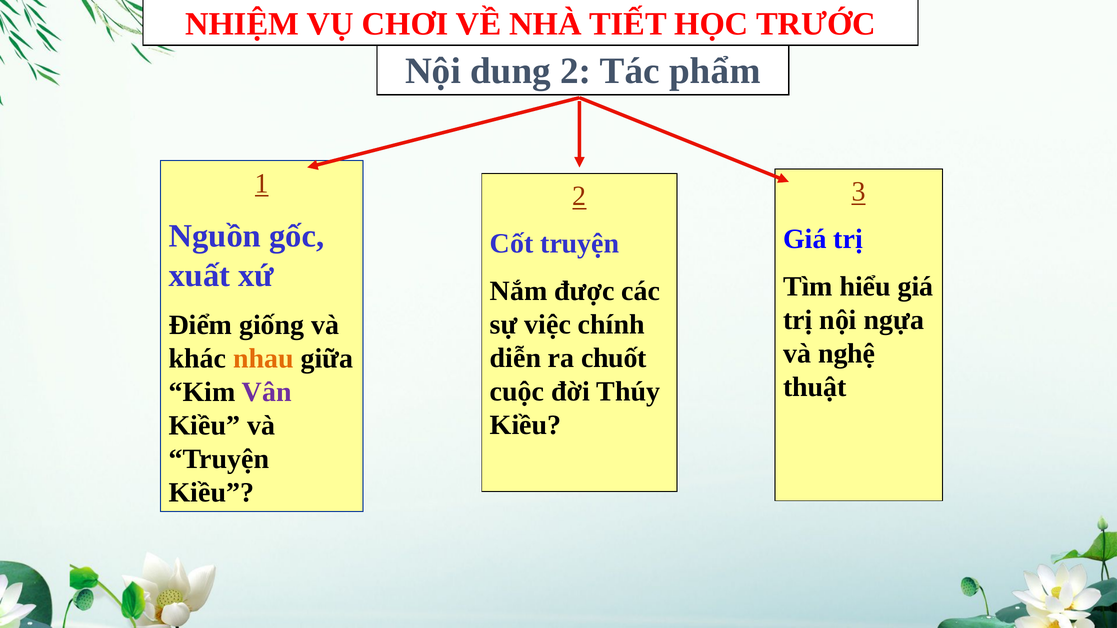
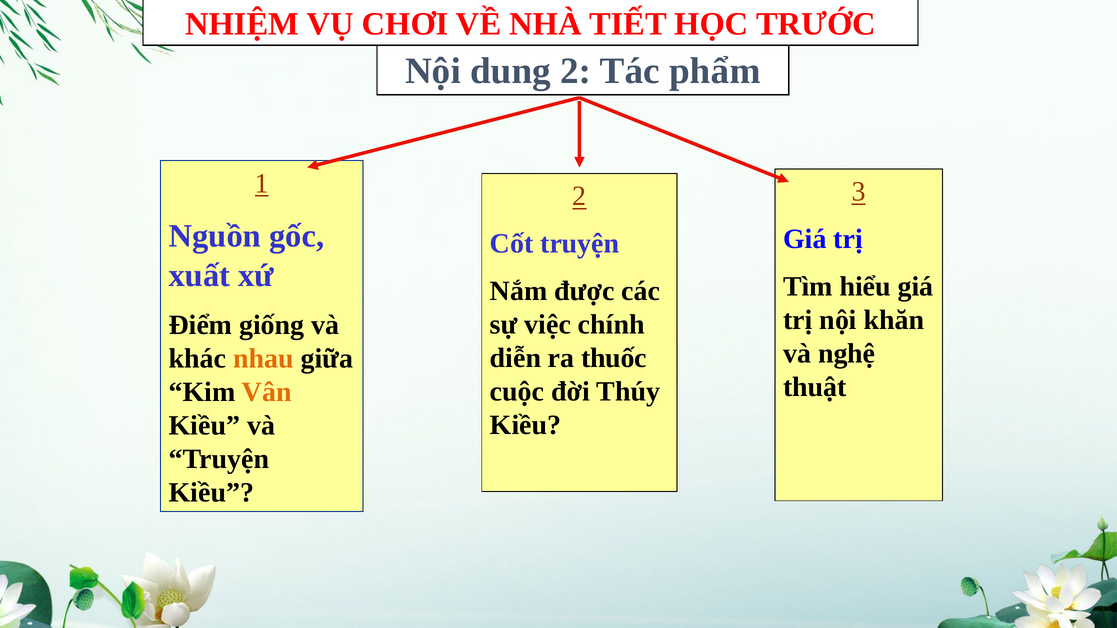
ngựa: ngựa -> khăn (894, 320)
chuốt: chuốt -> thuốc (614, 358)
Vân colour: purple -> orange (267, 392)
